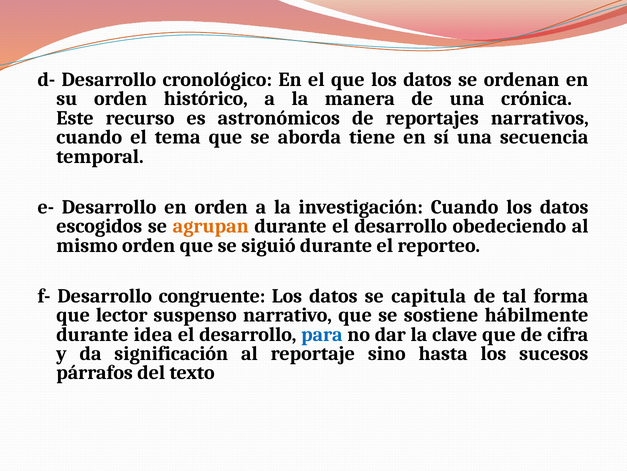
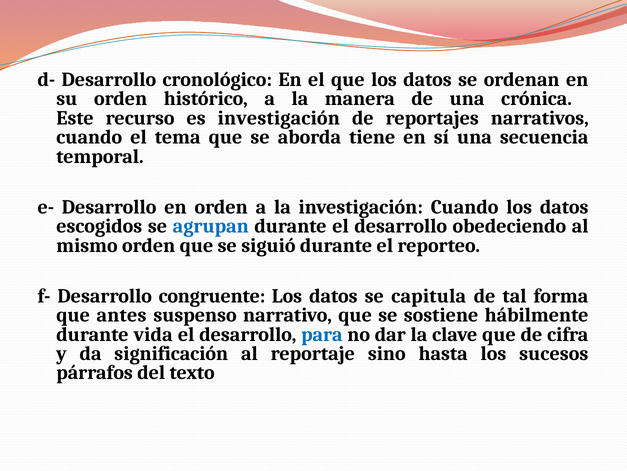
es astronómicos: astronómicos -> investigación (279, 118)
agrupan colour: orange -> blue (211, 226)
lector: lector -> antes (122, 315)
idea: idea -> vida (153, 334)
